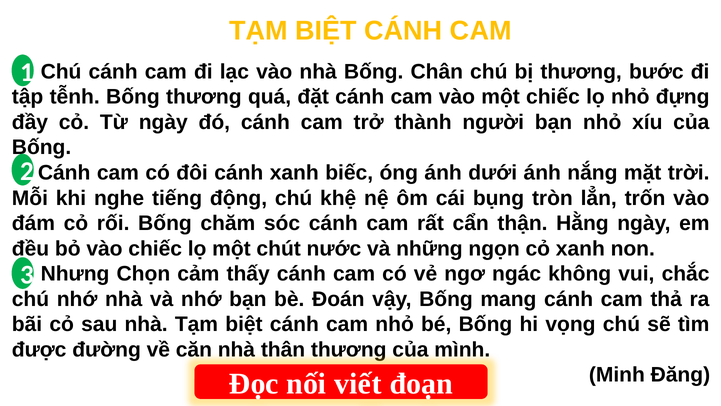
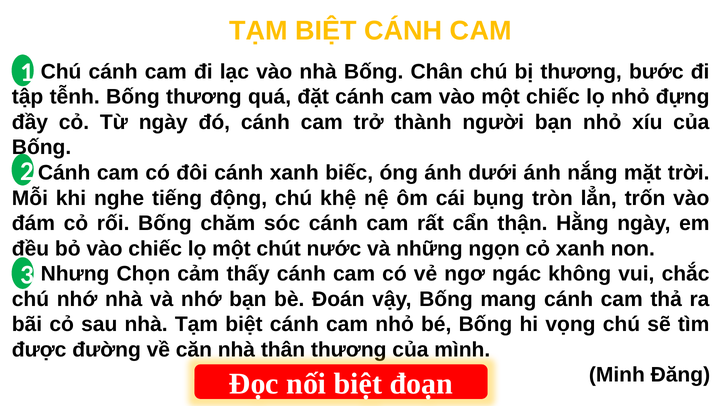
nối viết: viết -> biệt (358, 383)
